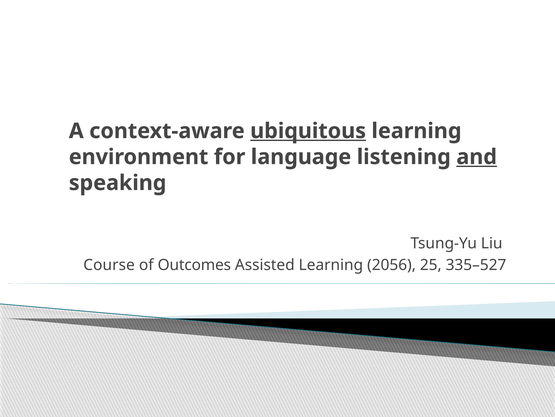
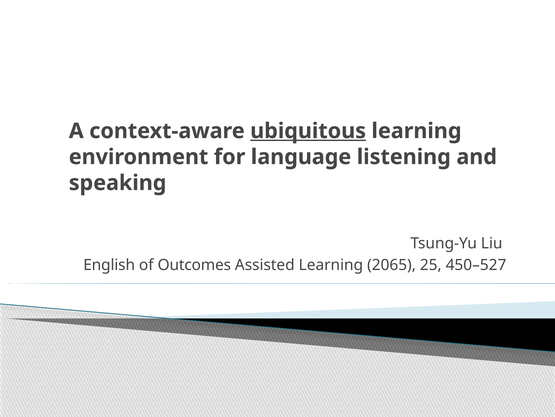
and underline: present -> none (477, 157)
Course: Course -> English (109, 265)
2056: 2056 -> 2065 (392, 265)
335–527: 335–527 -> 450–527 (476, 265)
